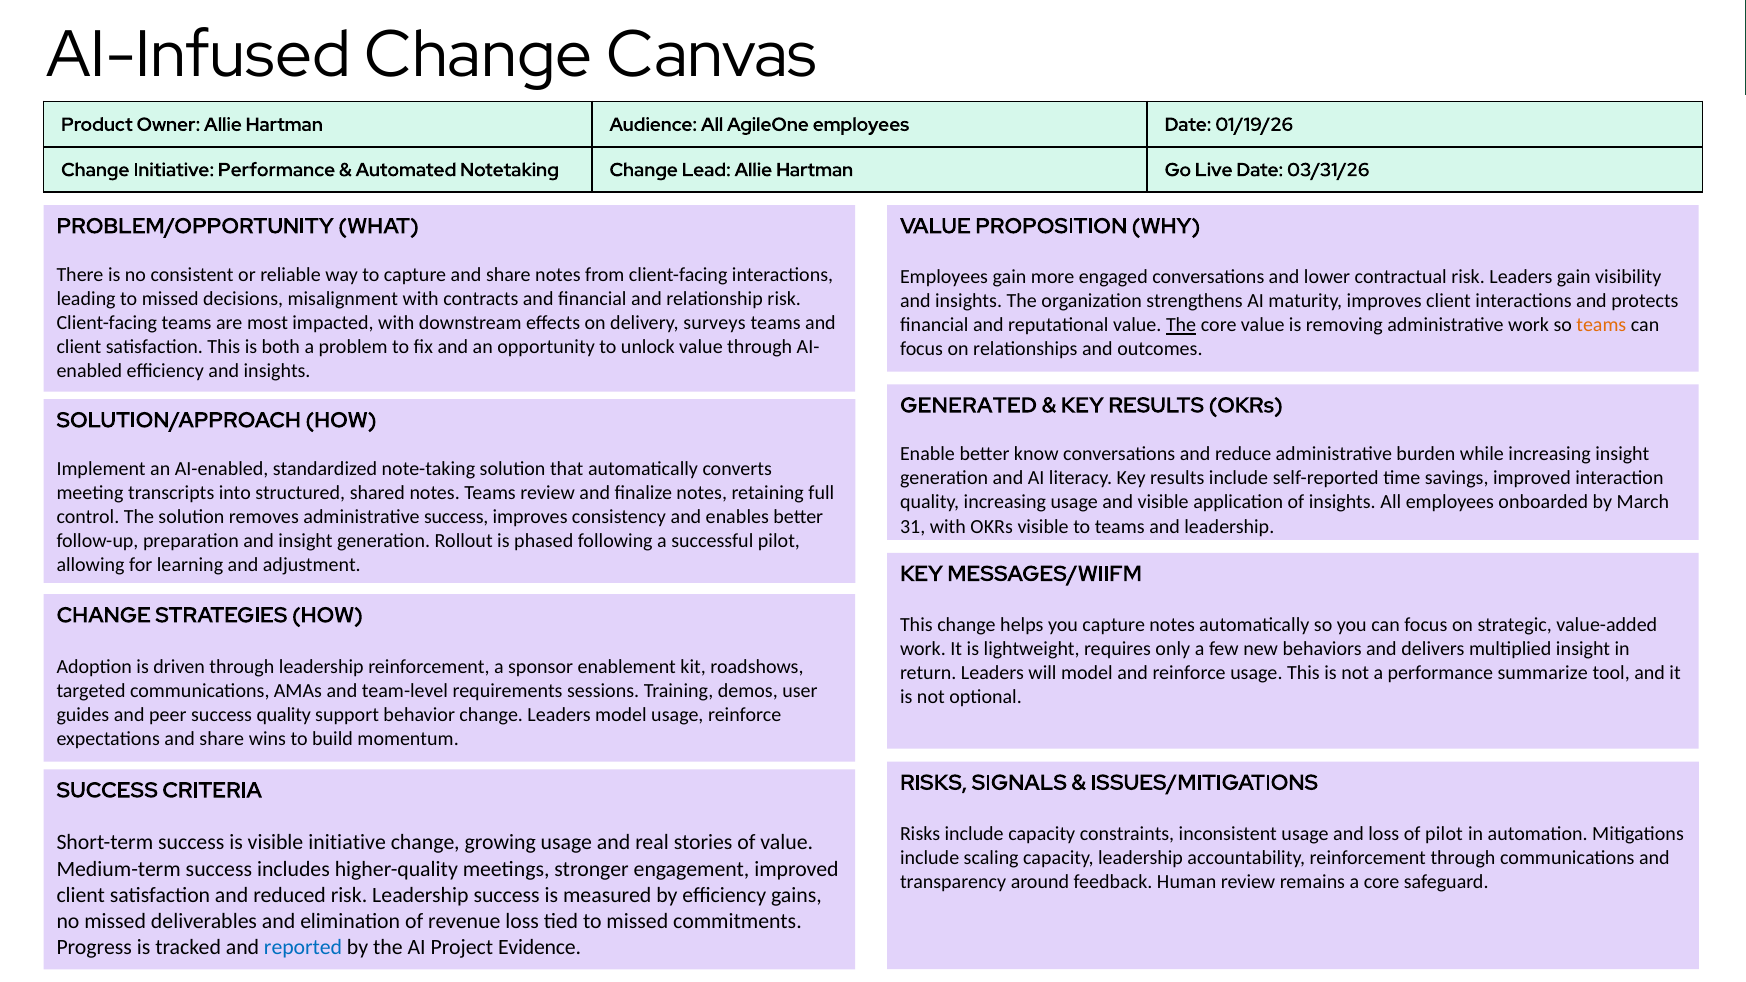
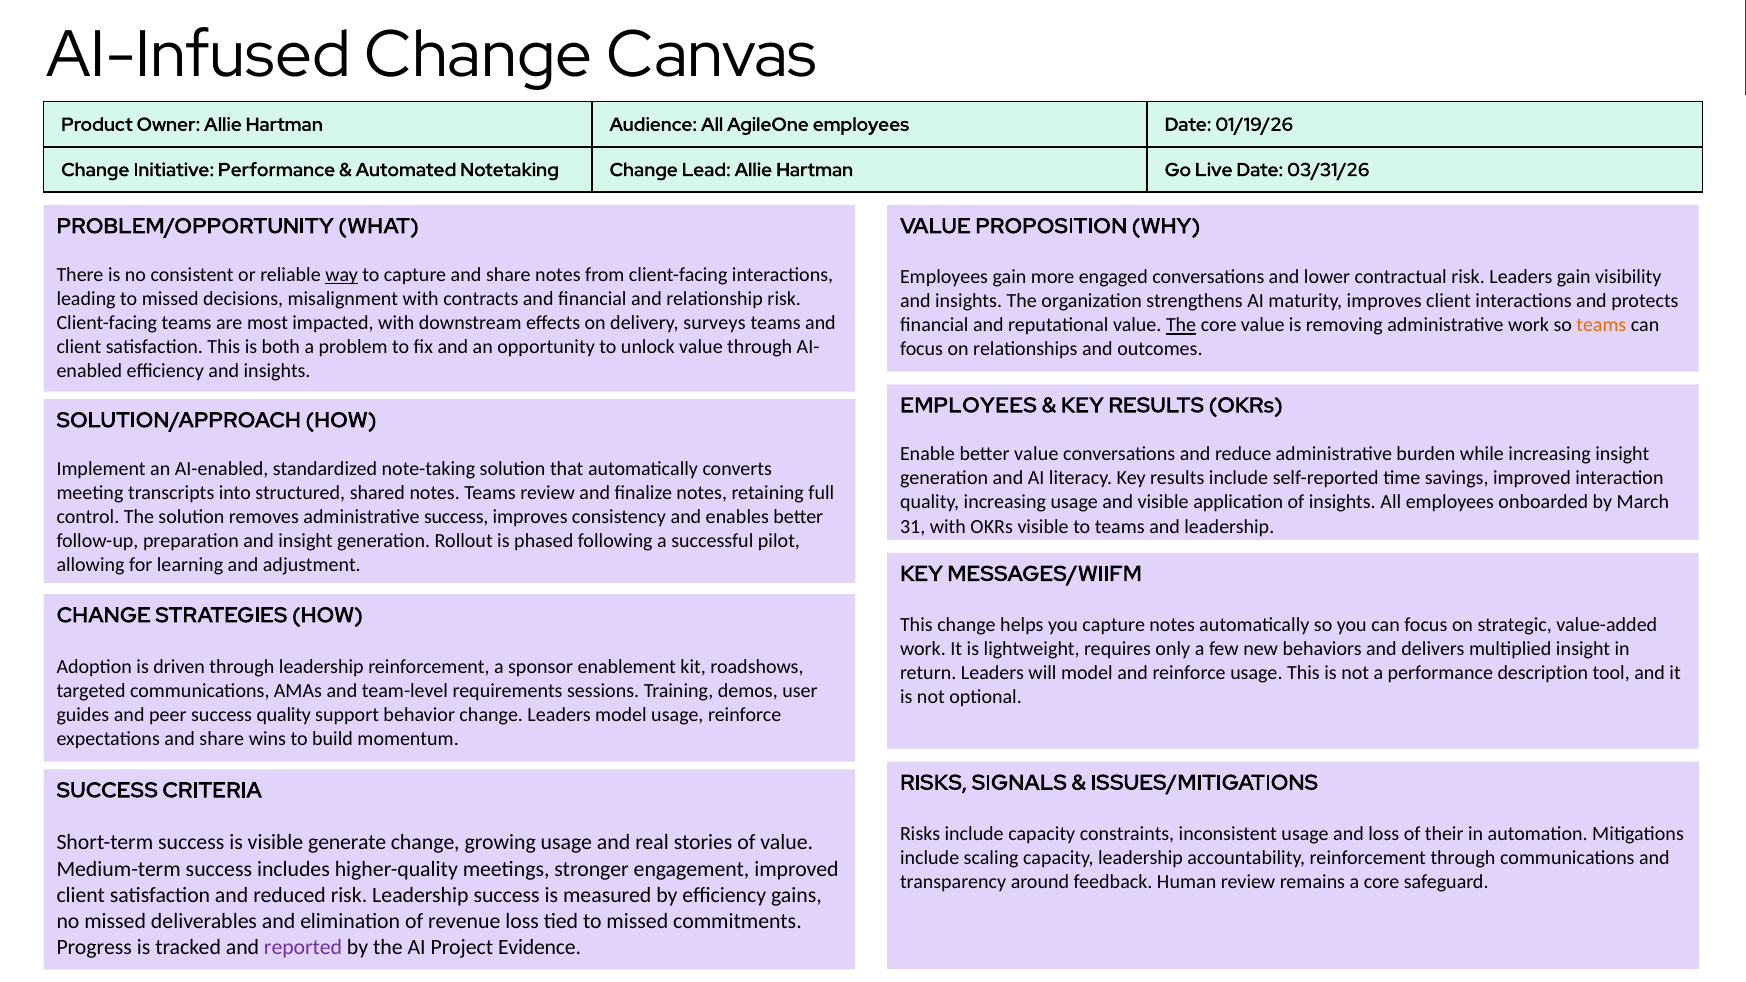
way underline: none -> present (342, 275)
GENERATED: GENERATED -> EMPLOYEES (969, 405)
better know: know -> value (1036, 454)
summarize: summarize -> description (1543, 673)
of pilot: pilot -> their (1444, 834)
visible initiative: initiative -> generate (347, 843)
reported colour: blue -> purple (303, 948)
